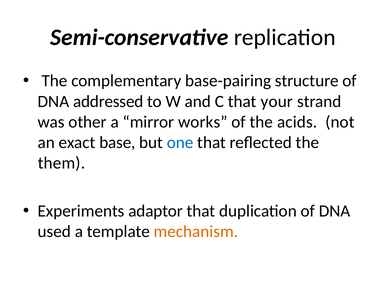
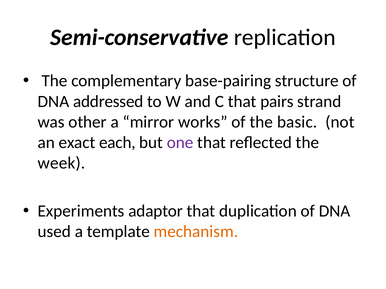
your: your -> pairs (277, 102)
acids: acids -> basic (297, 122)
base: base -> each (117, 143)
one colour: blue -> purple (180, 143)
them: them -> week (61, 163)
